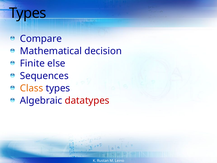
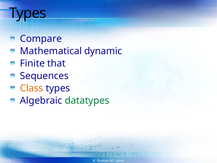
decision: decision -> dynamic (103, 51)
else: else -> that (56, 63)
datatypes colour: red -> green (87, 100)
